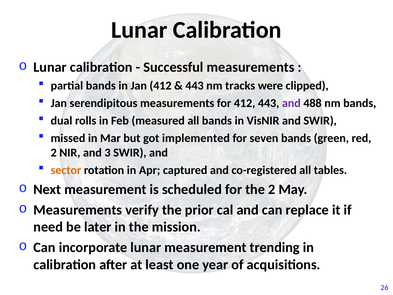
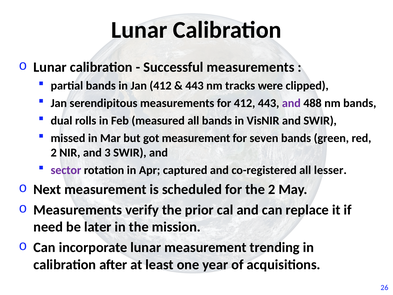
got implemented: implemented -> measurement (196, 138)
sector colour: orange -> purple (66, 170)
tables: tables -> lesser (330, 170)
